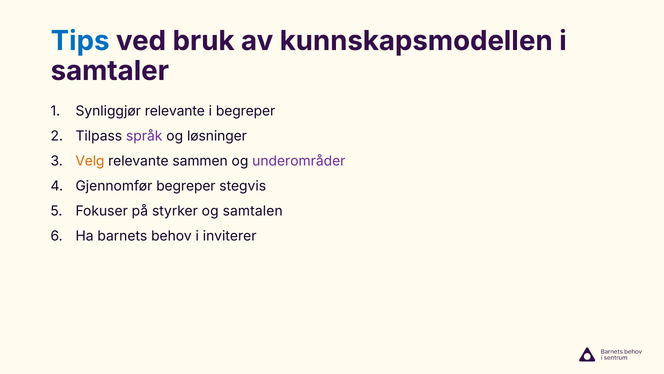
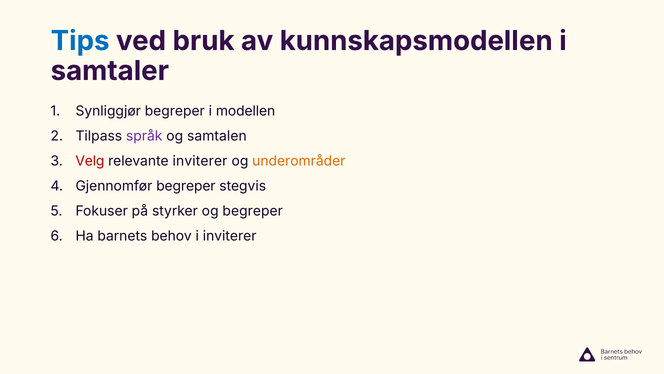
Synliggjør relevante: relevante -> begreper (175, 111)
i begreper: begreper -> modellen (246, 111)
løsninger: løsninger -> samtalen (217, 136)
Velg colour: orange -> red (90, 161)
relevante sammen: sammen -> inviterer (200, 161)
underområder colour: purple -> orange (299, 161)
og samtalen: samtalen -> begreper (253, 211)
